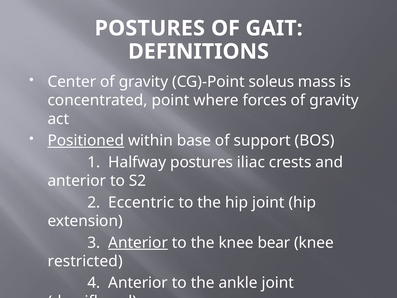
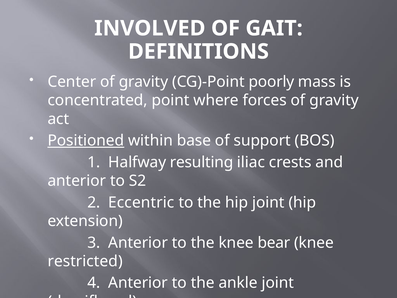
POSTURES: POSTURES -> INVOLVED (150, 28)
soleus: soleus -> poorly (271, 82)
Halfway postures: postures -> resulting (202, 162)
Anterior underline: present -> none (138, 242)
